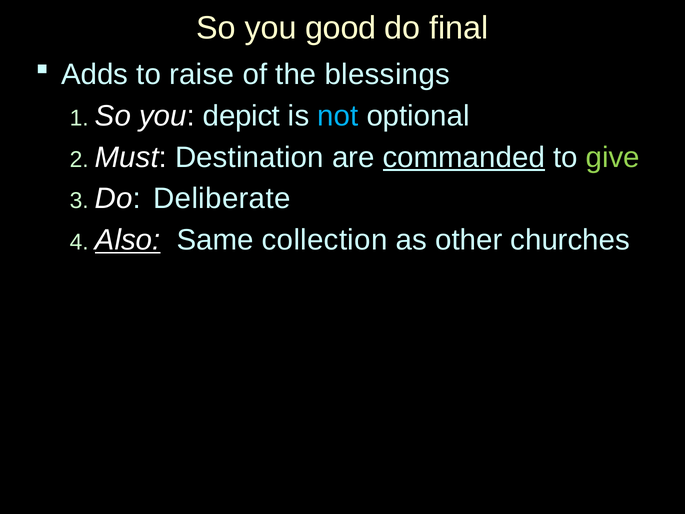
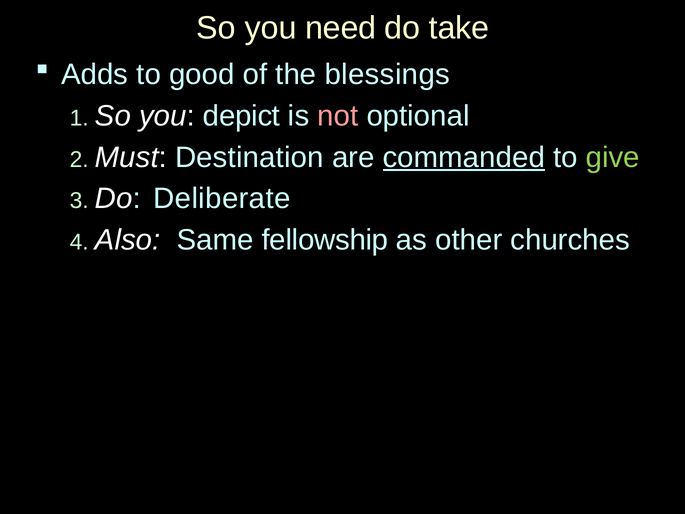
good: good -> need (341, 28)
final: final -> take (459, 28)
raise: raise -> good (202, 75)
not colour: light blue -> pink (338, 116)
Also underline: present -> none (128, 240)
collection: collection -> fellowship (325, 240)
